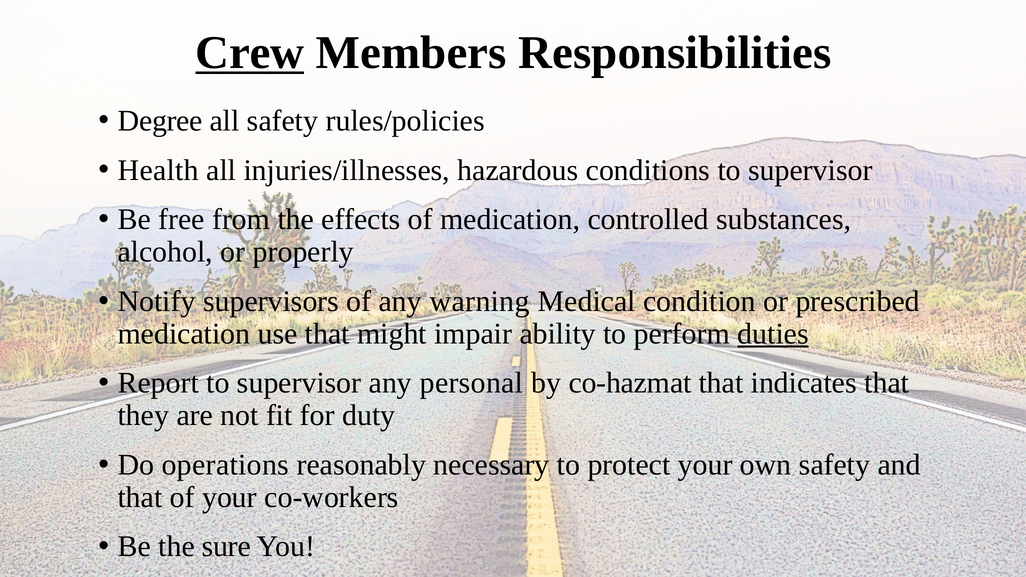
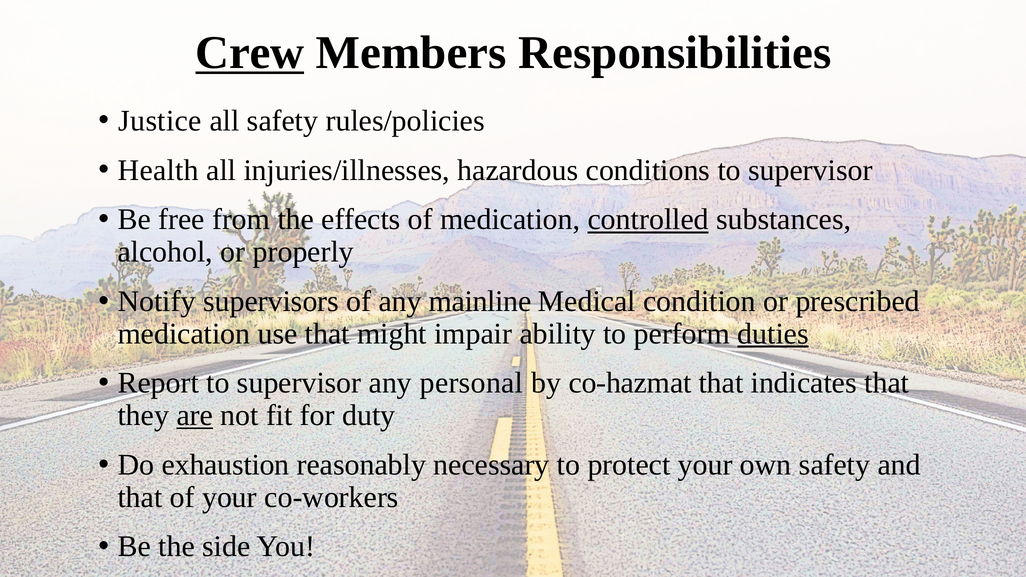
Degree: Degree -> Justice (160, 121)
controlled underline: none -> present (648, 220)
warning: warning -> mainline (480, 301)
are underline: none -> present (195, 415)
operations: operations -> exhaustion (226, 465)
sure: sure -> side (226, 547)
